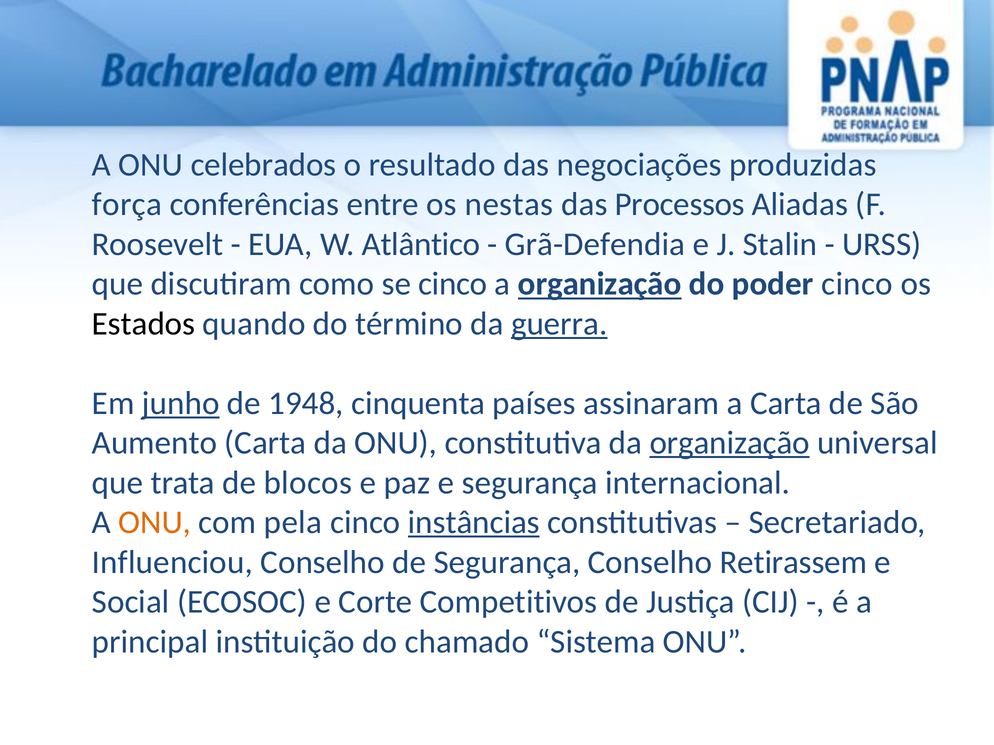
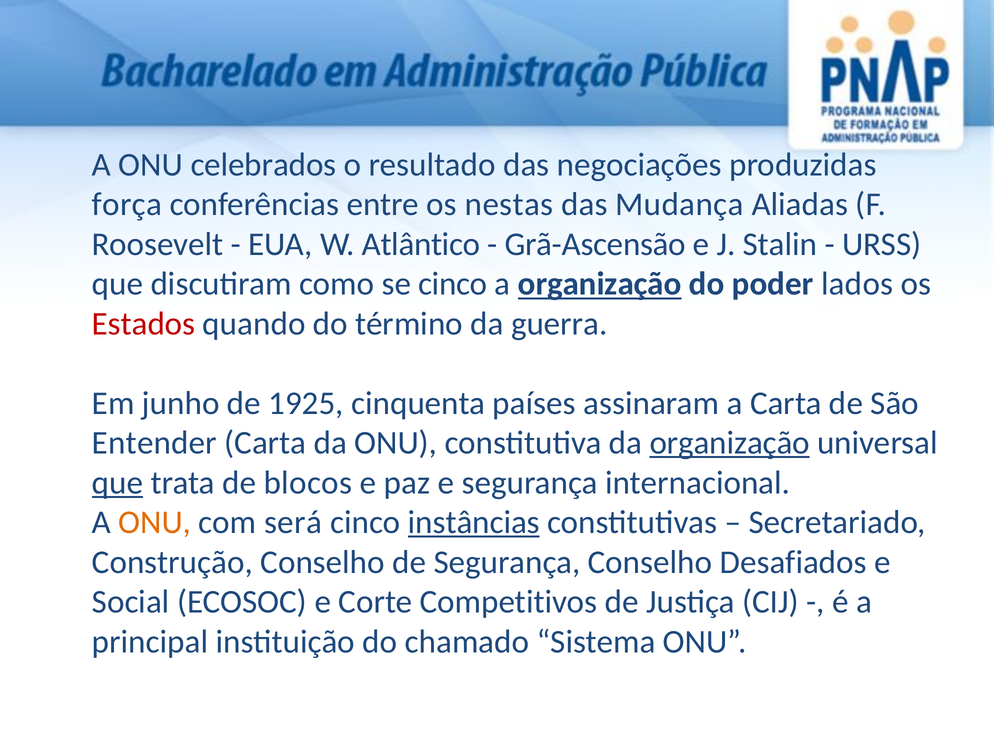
Processos: Processos -> Mudança (679, 205)
Grã-Defendia: Grã-Defendia -> Grã-Ascensão (595, 244)
poder cinco: cinco -> lados (857, 284)
Estados colour: black -> red (144, 324)
guerra underline: present -> none (559, 324)
junho underline: present -> none (181, 403)
1948: 1948 -> 1925 (306, 403)
Aumento: Aumento -> Entender (154, 443)
que underline: none -> present (118, 483)
pela: pela -> será (293, 523)
Influenciou: Influenciou -> Construção (172, 563)
Retirassem: Retirassem -> Desafiados (793, 563)
